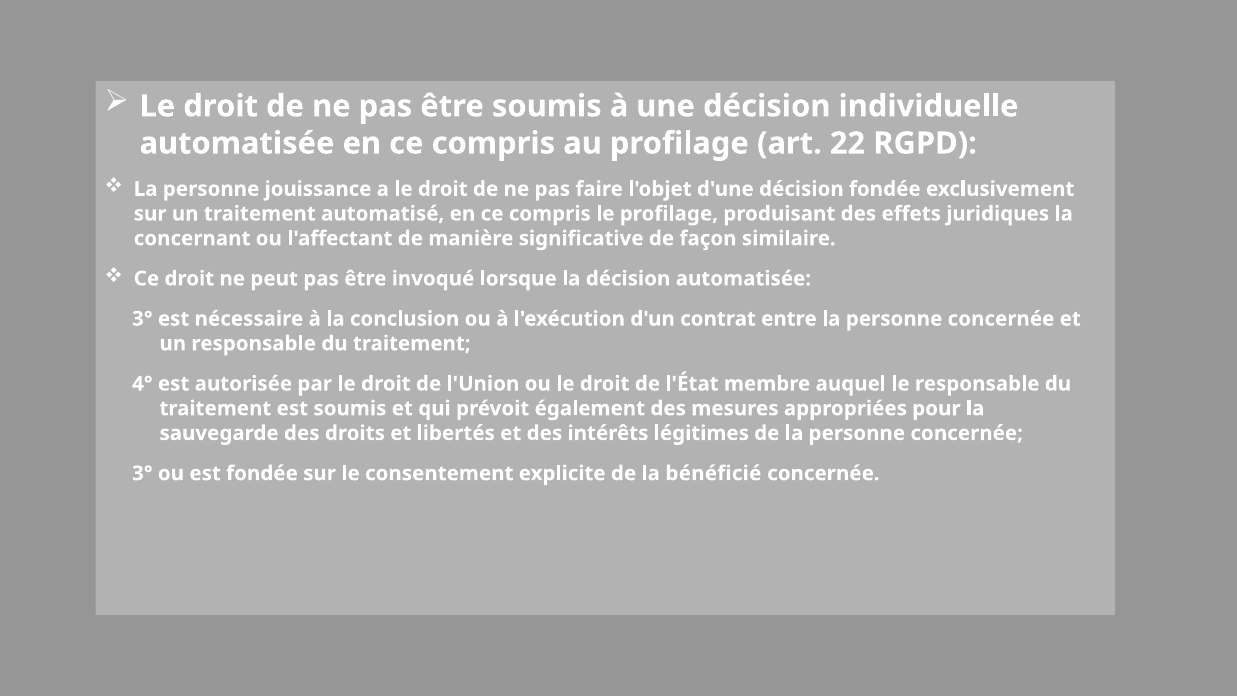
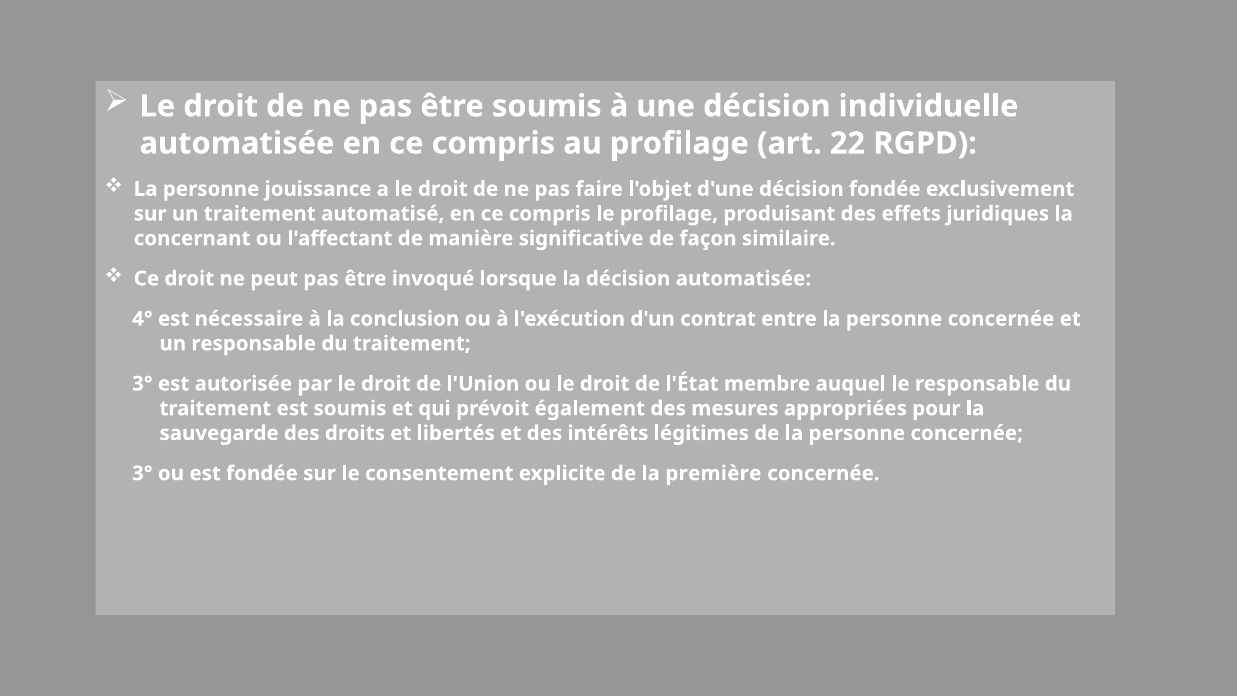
3°: 3° -> 4° (142, 319)
4°: 4° -> 3° (142, 384)
bénéficié: bénéficié -> première (713, 473)
